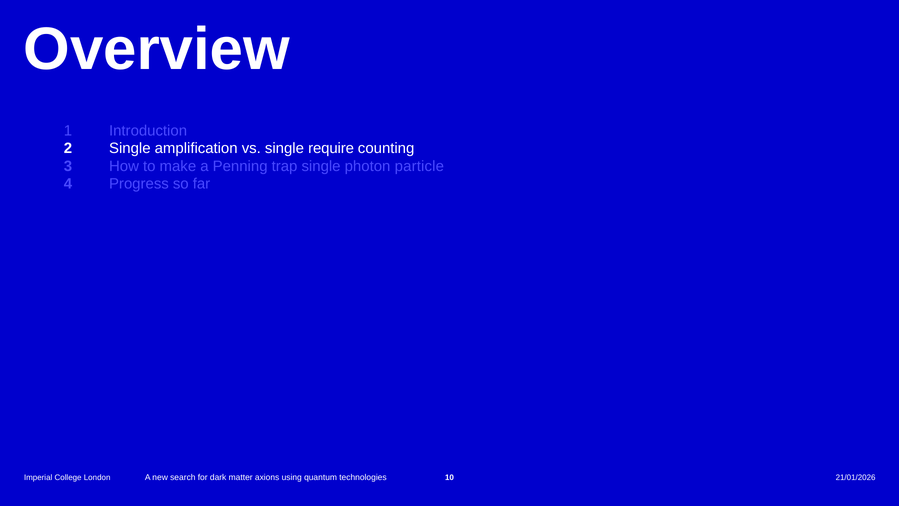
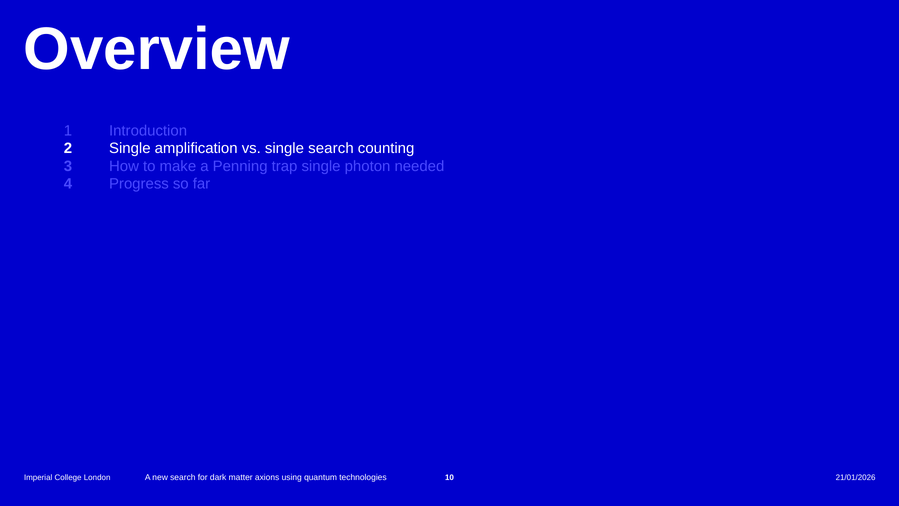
single require: require -> search (331, 148)
particle: particle -> needed (419, 166)
